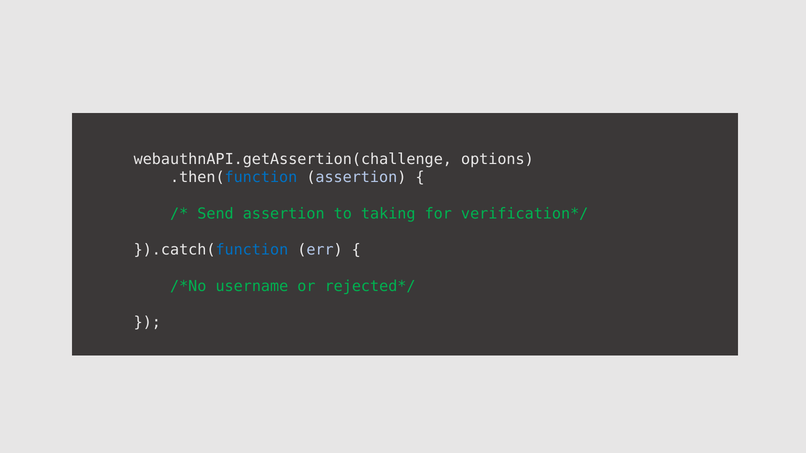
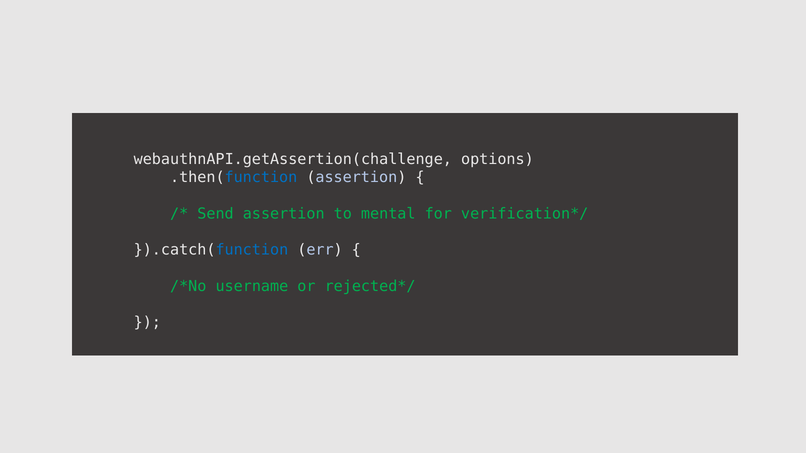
taking: taking -> mental (388, 214)
